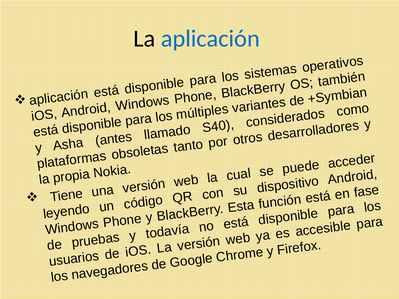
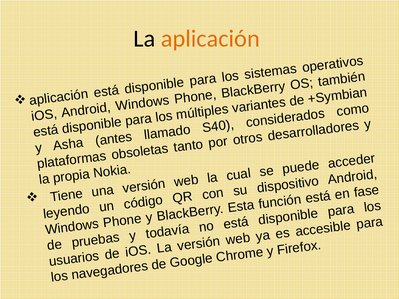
aplicación colour: blue -> orange (210, 39)
